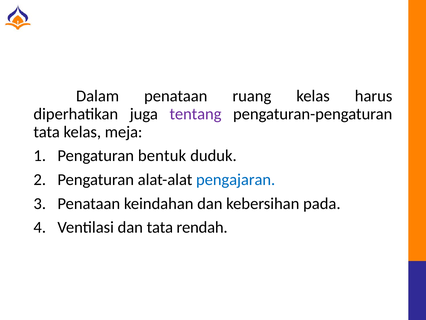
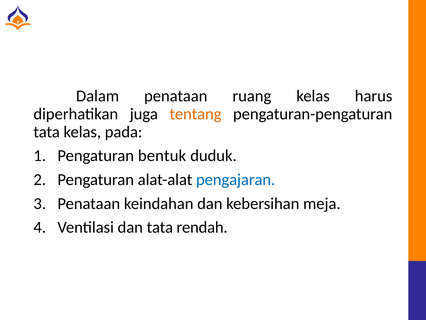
tentang colour: purple -> orange (195, 114)
meja: meja -> pada (124, 132)
pada: pada -> meja (322, 203)
